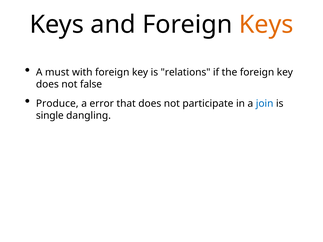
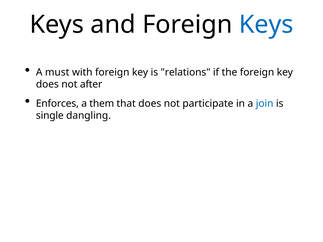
Keys colour: orange -> blue (266, 24)
false: false -> after (91, 84)
Produce: Produce -> Enforces (57, 104)
error: error -> them (102, 104)
